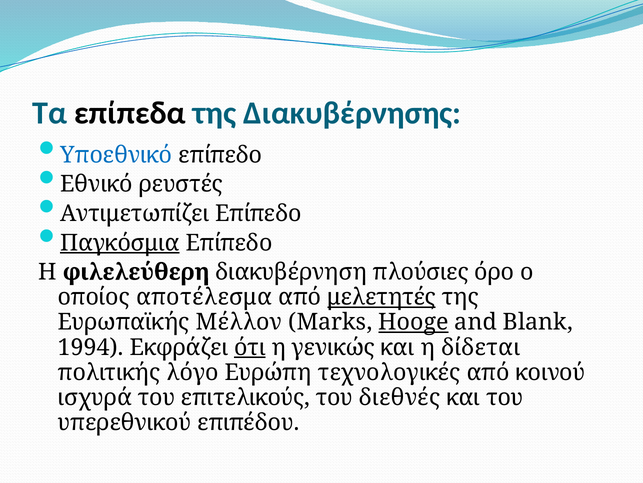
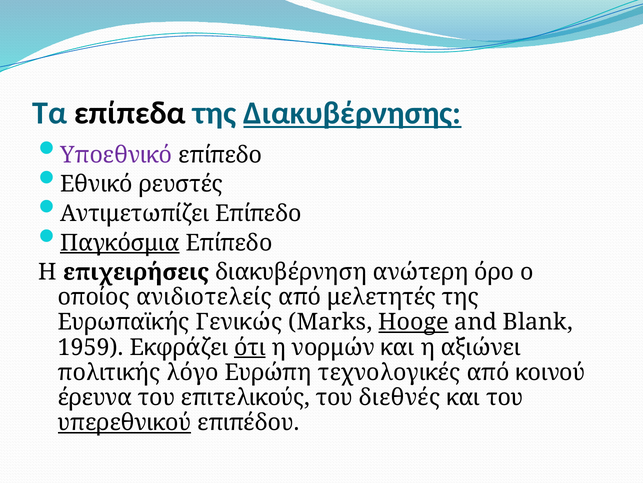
Διακυβέρνησης underline: none -> present (352, 113)
Υποεθνικό colour: blue -> purple (116, 155)
φιλελεύθερη: φιλελεύθερη -> επιχειρήσεις (136, 272)
πλούσιες: πλούσιες -> ανώτερη (421, 272)
αποτέλεσμα: αποτέλεσμα -> ανιδιοτελείς (204, 297)
μελετητές underline: present -> none (382, 297)
Μέλλον: Μέλλον -> Γενικώς (239, 322)
1994: 1994 -> 1959 (91, 347)
γενικώς: γενικώς -> νορμών (333, 347)
δίδεται: δίδεται -> αξιώνει (481, 347)
ισχυρά: ισχυρά -> έρευνα (95, 397)
υπερεθνικού underline: none -> present (124, 422)
